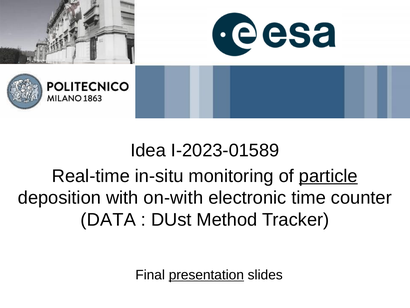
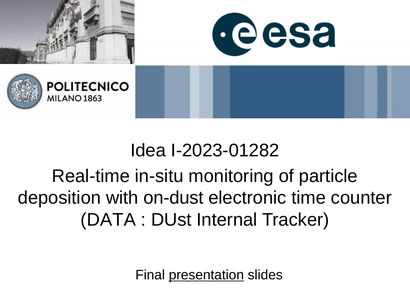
I-2023-01589: I-2023-01589 -> I-2023-01282 (225, 150)
particle underline: present -> none (328, 176)
on-with: on-with -> on-dust (173, 198)
Method: Method -> Internal (227, 219)
